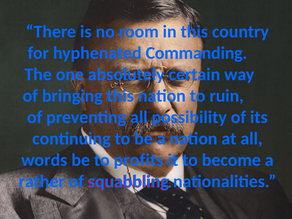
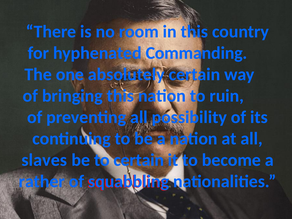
words: words -> slaves (44, 160)
to profits: profits -> certain (139, 160)
